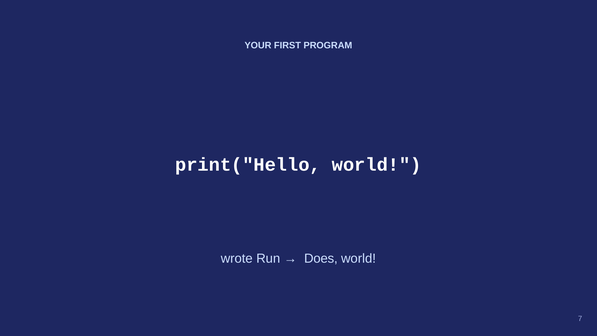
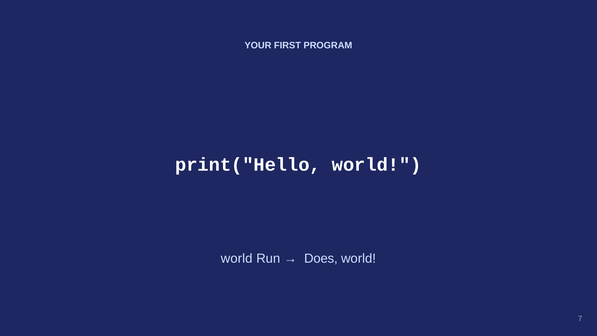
wrote: wrote -> world (237, 258)
